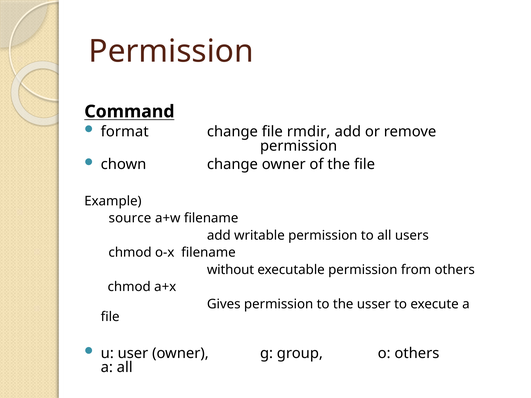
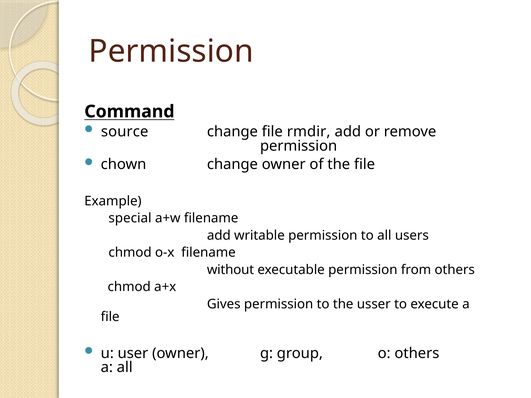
format: format -> source (125, 132)
source: source -> special (130, 218)
